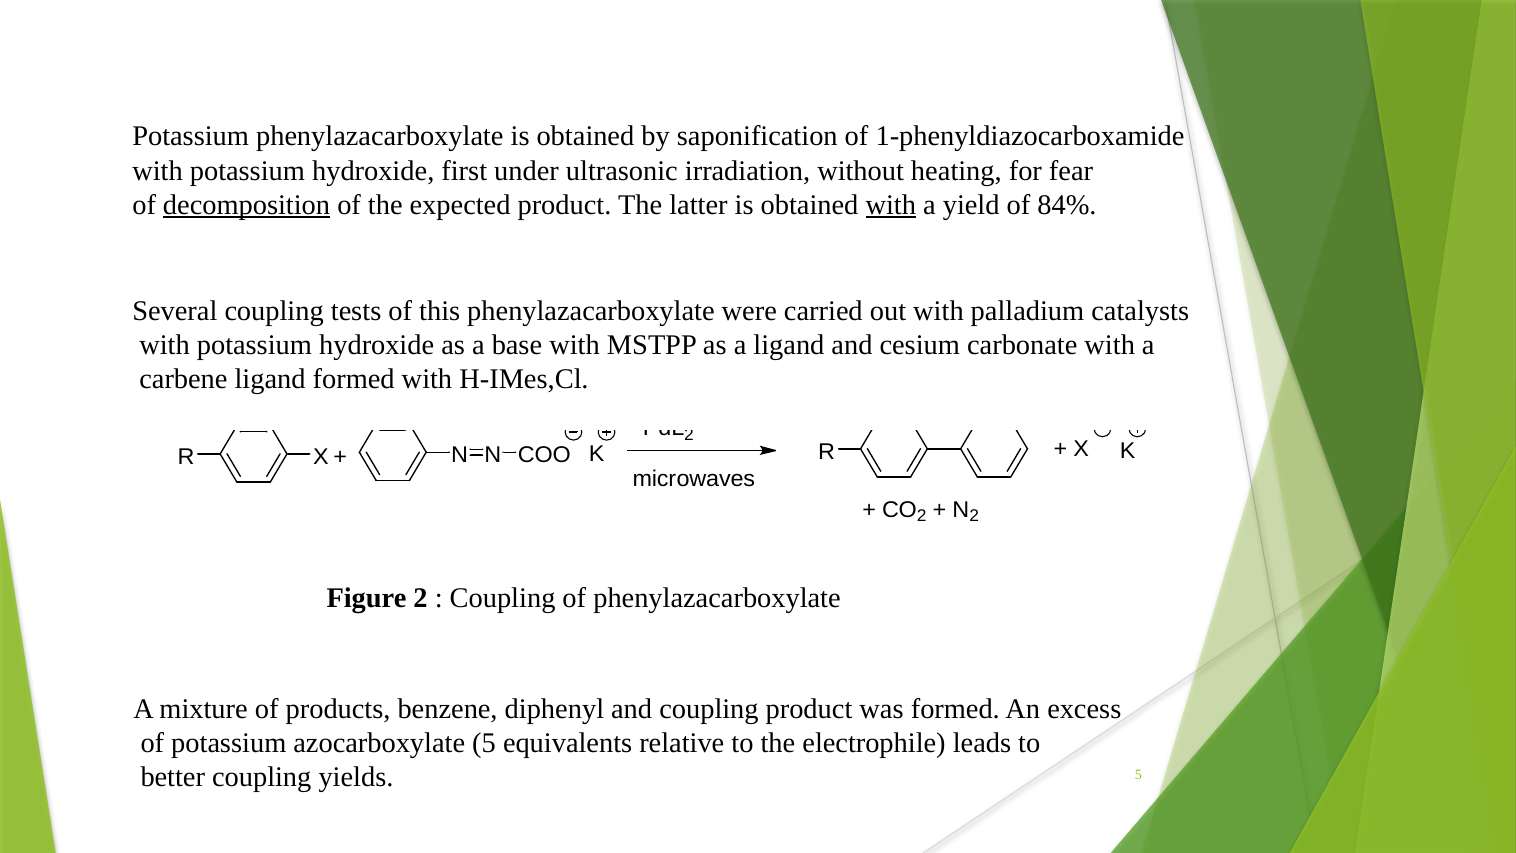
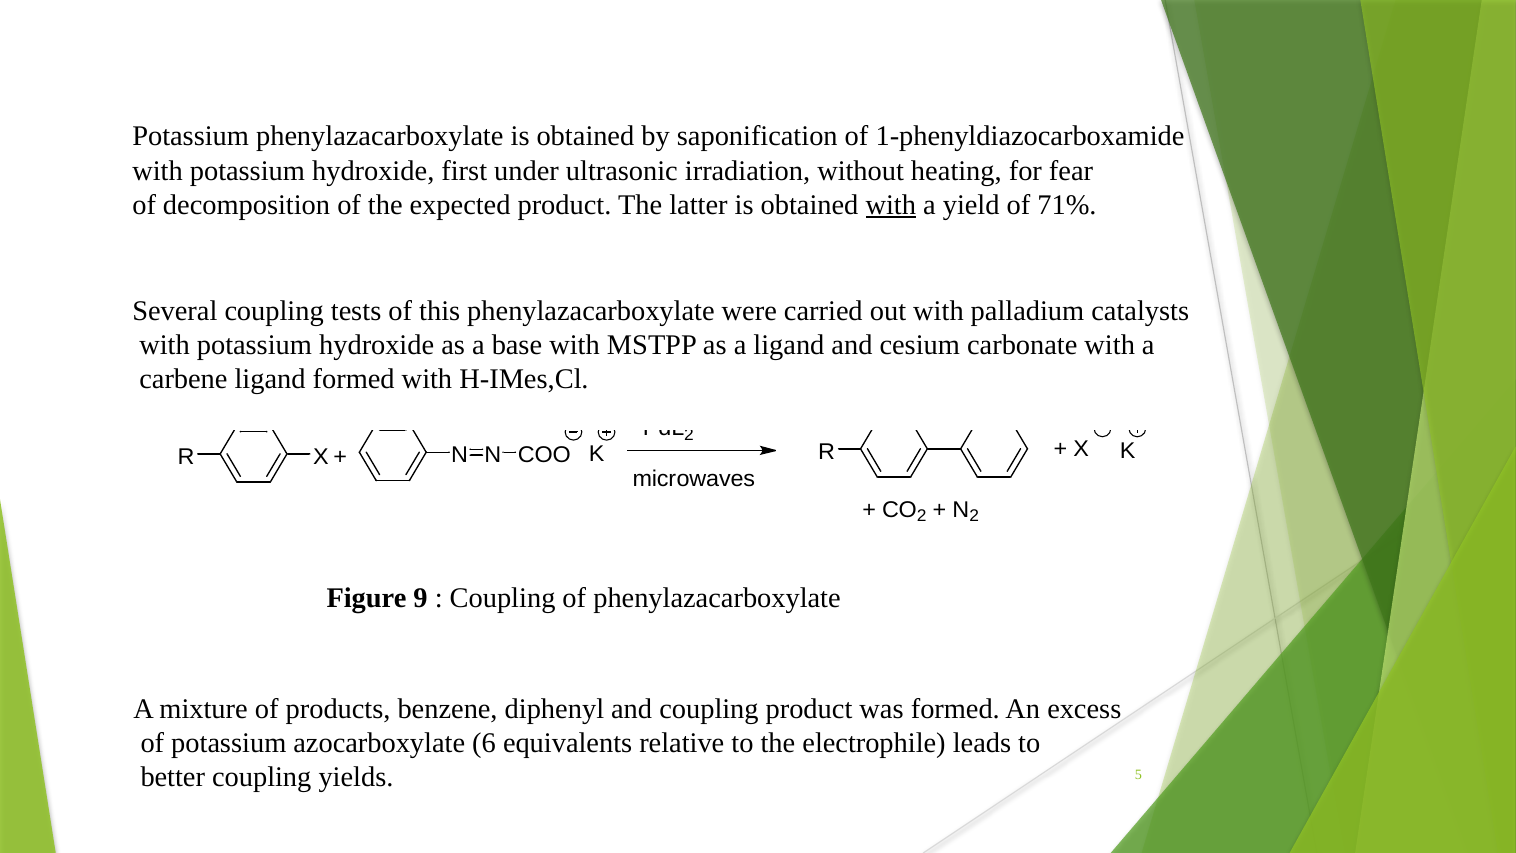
decomposition underline: present -> none (247, 205)
84%: 84% -> 71% (1067, 205)
Figure 2: 2 -> 9 (421, 598)
azocarboxylate 5: 5 -> 6 (484, 743)
